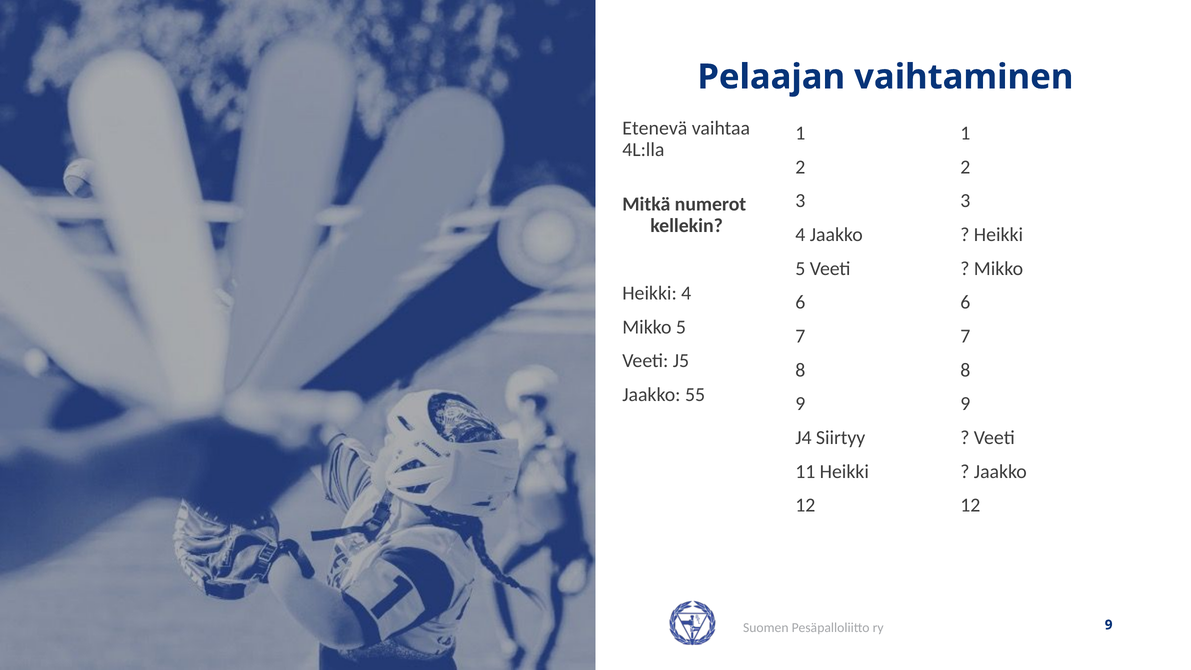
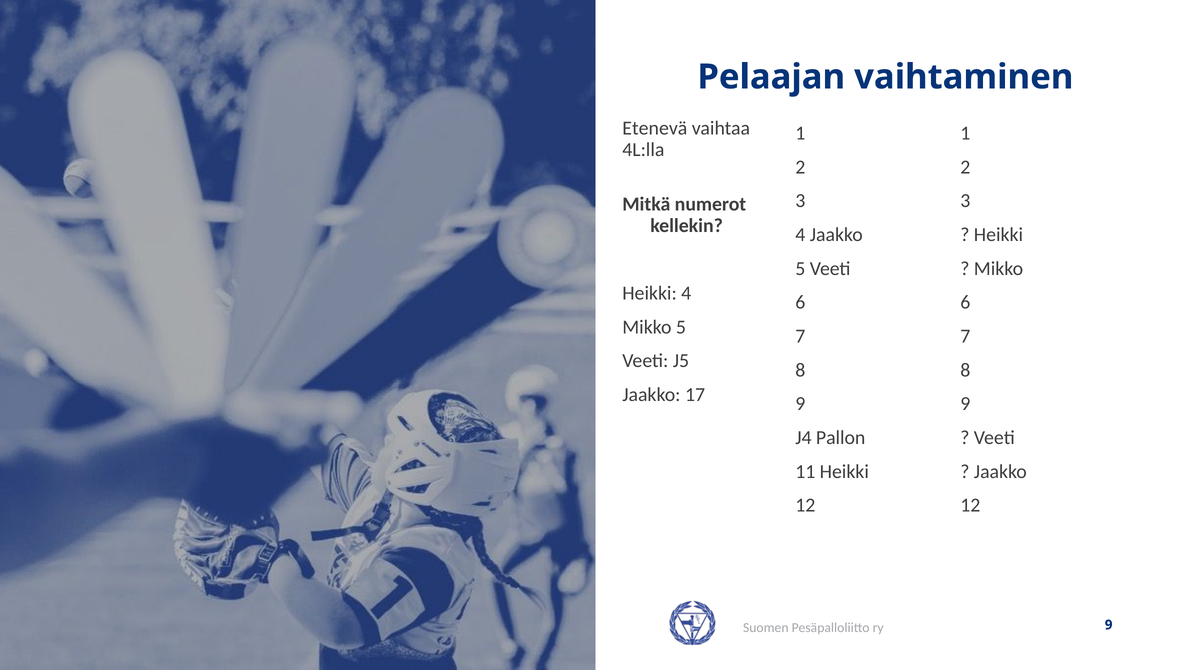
55: 55 -> 17 (695, 395)
Siirtyy: Siirtyy -> Pallon (841, 438)
